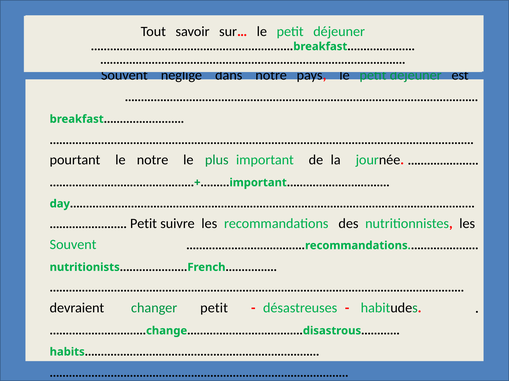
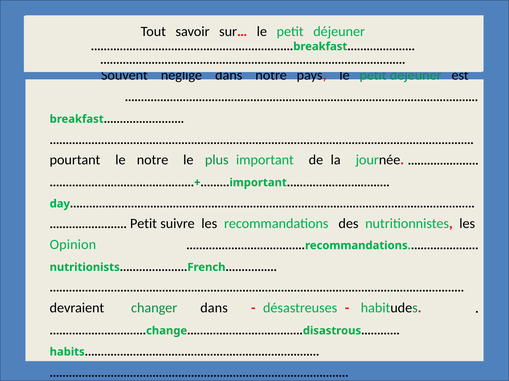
Souvent: Souvent -> Opinion (73, 245)
changer petit: petit -> dans (214, 309)
